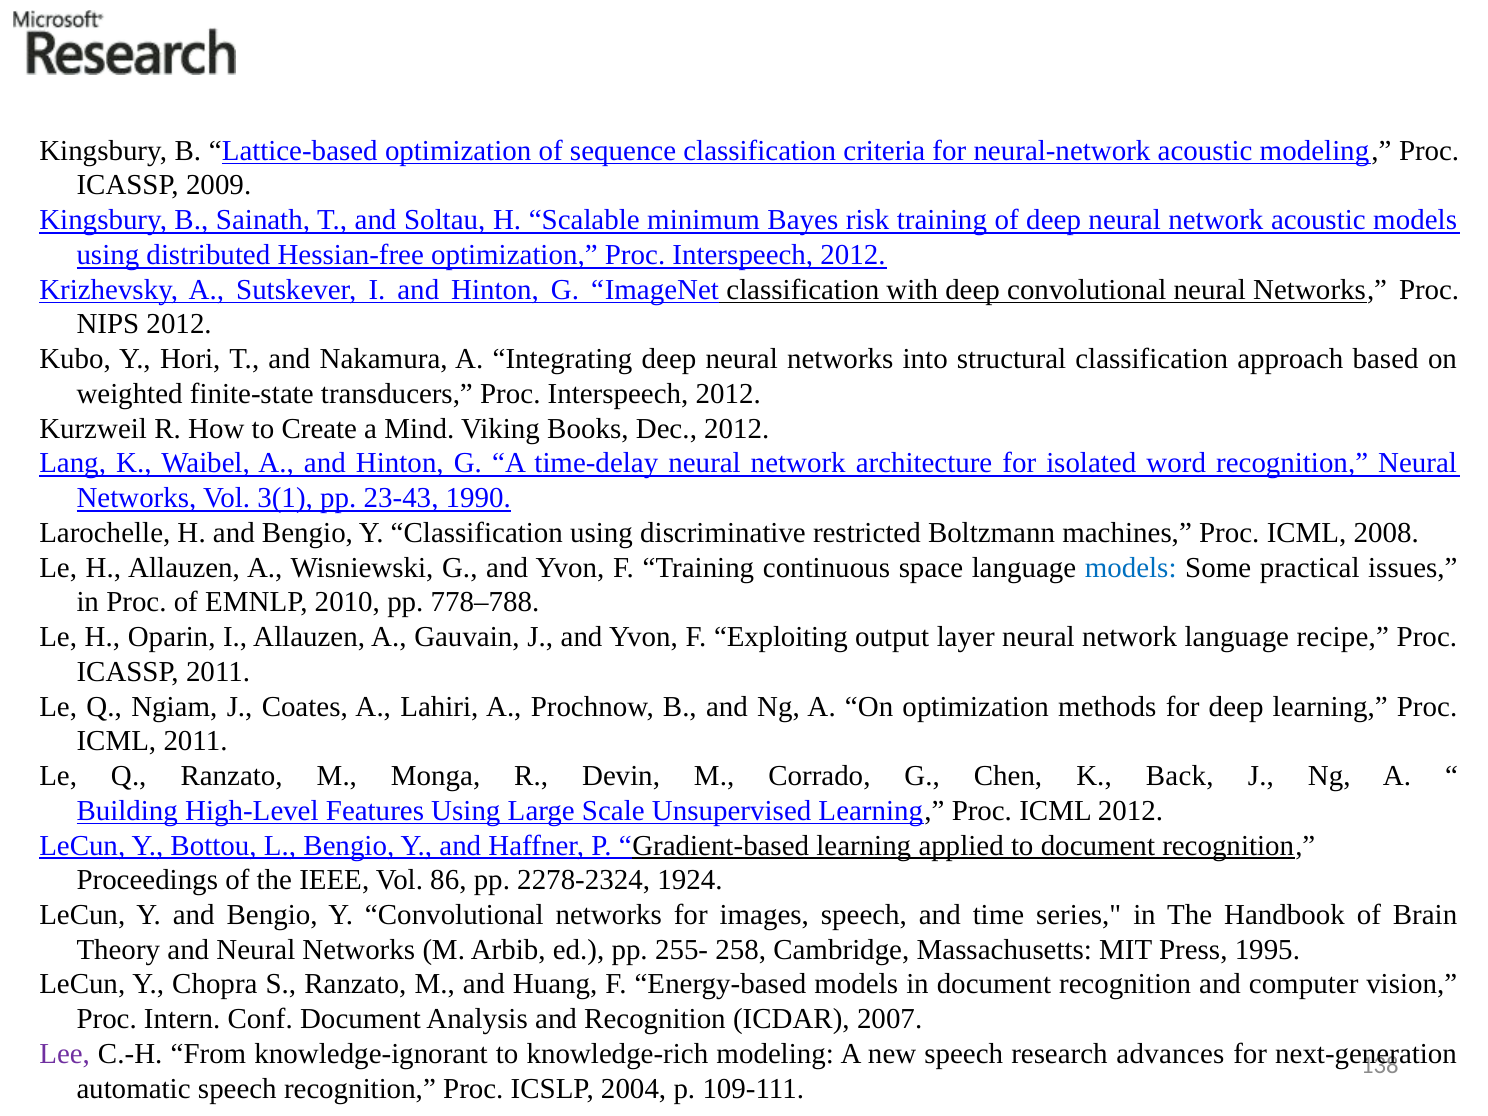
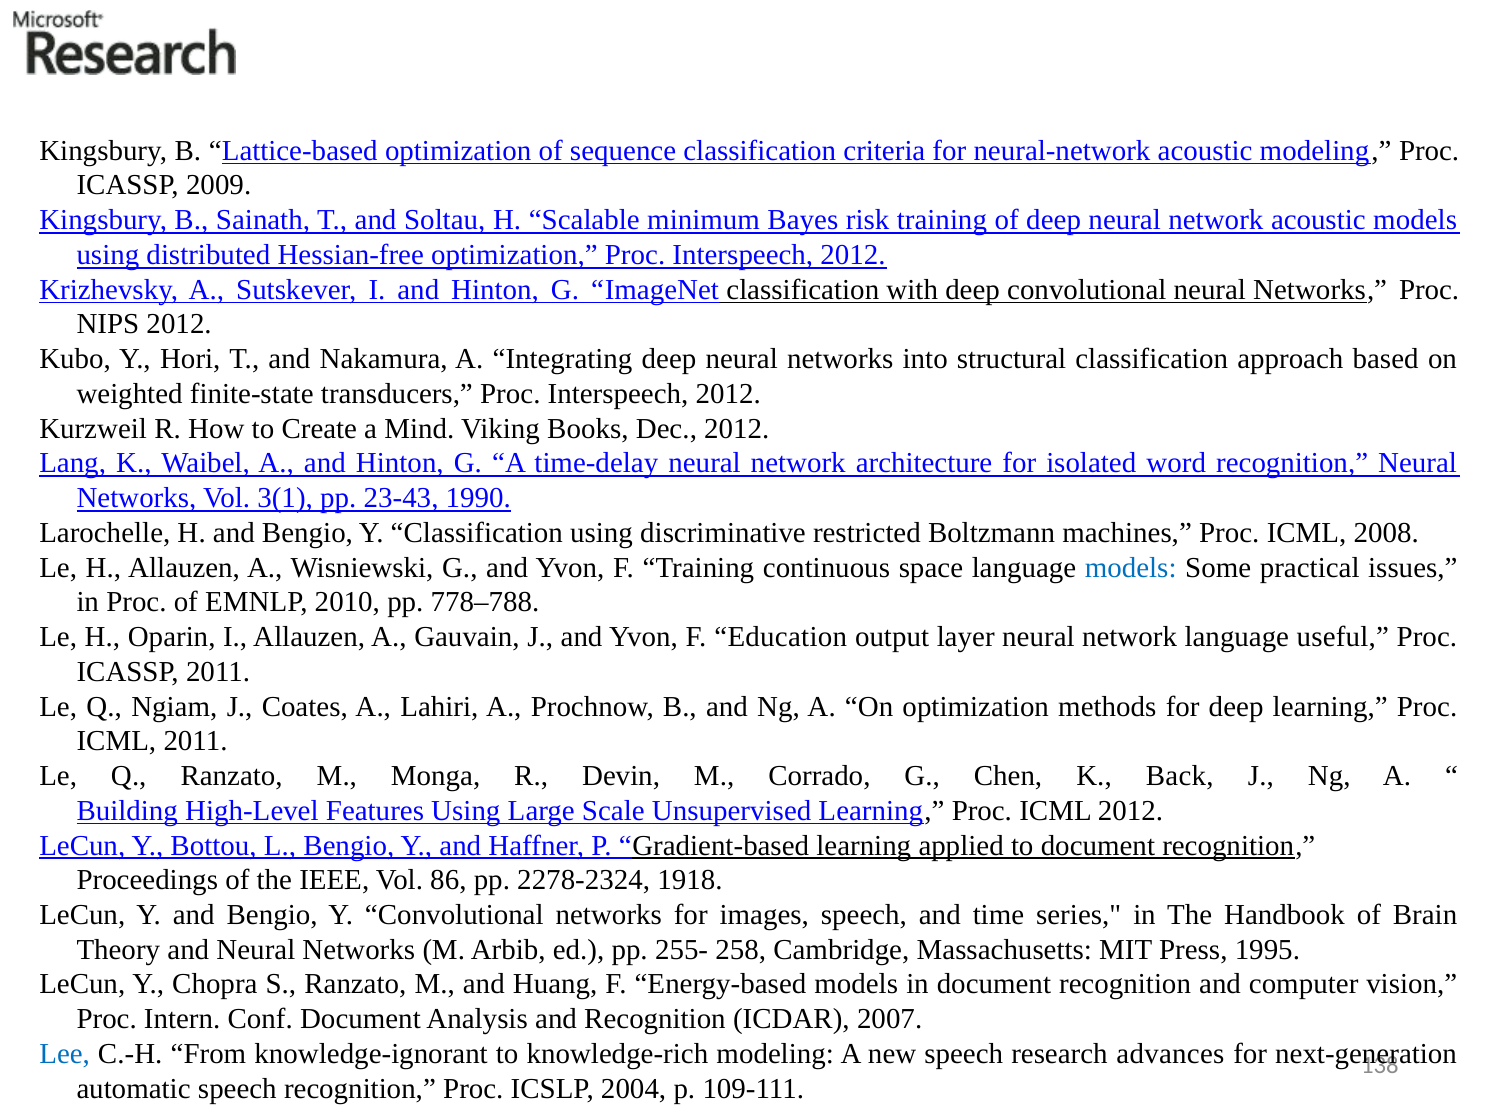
Exploiting: Exploiting -> Education (781, 637)
recipe: recipe -> useful (1343, 637)
1924: 1924 -> 1918 (690, 880)
Lee colour: purple -> blue (65, 1054)
